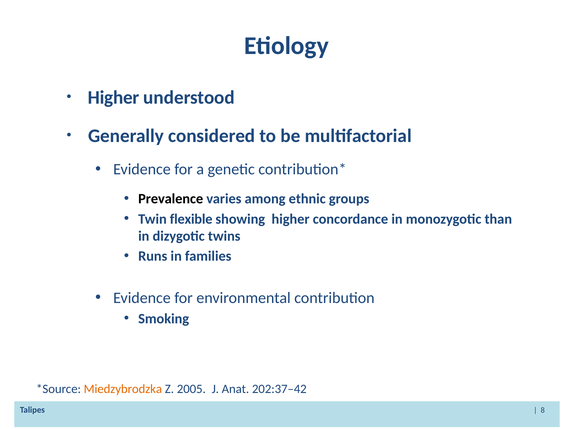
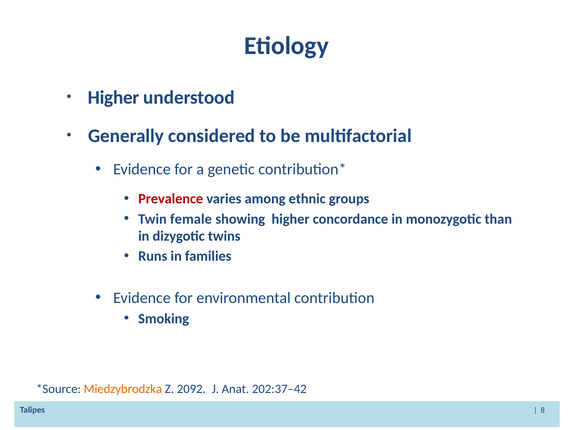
Prevalence colour: black -> red (171, 199)
flexible: flexible -> female (191, 219)
2005: 2005 -> 2092 (191, 389)
